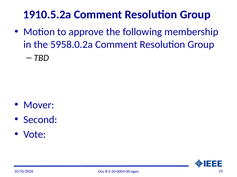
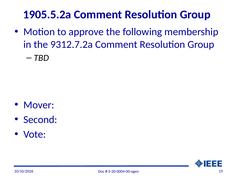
1910.5.2a: 1910.5.2a -> 1905.5.2a (47, 15)
5958.0.2a: 5958.0.2a -> 9312.7.2a (72, 45)
